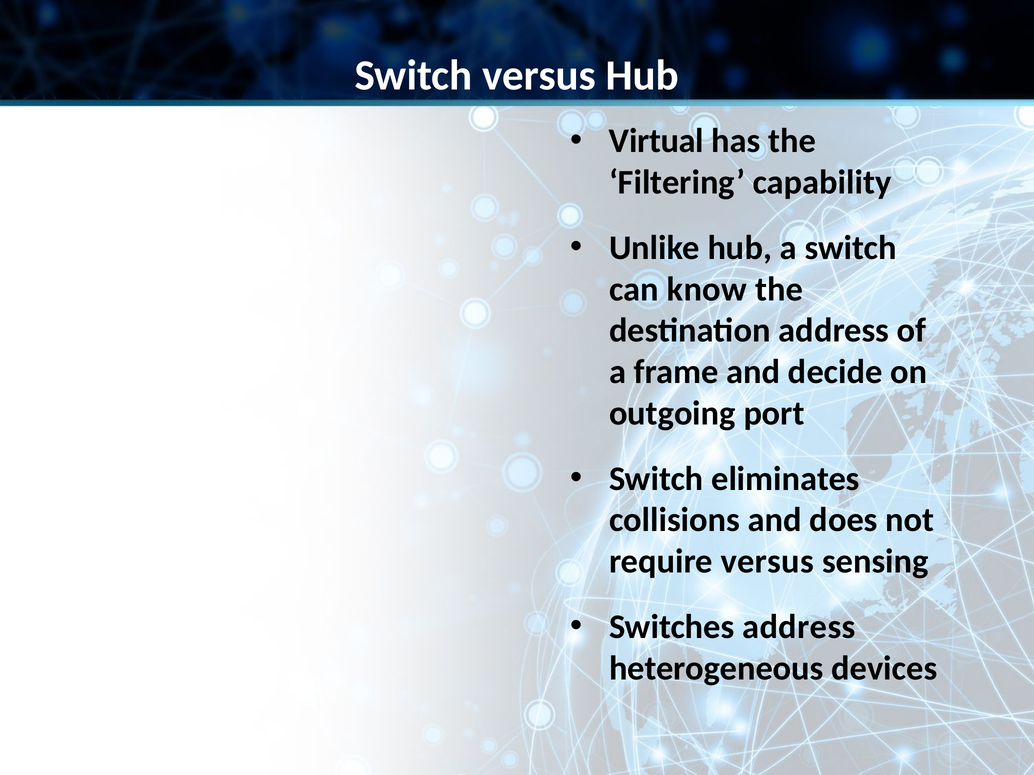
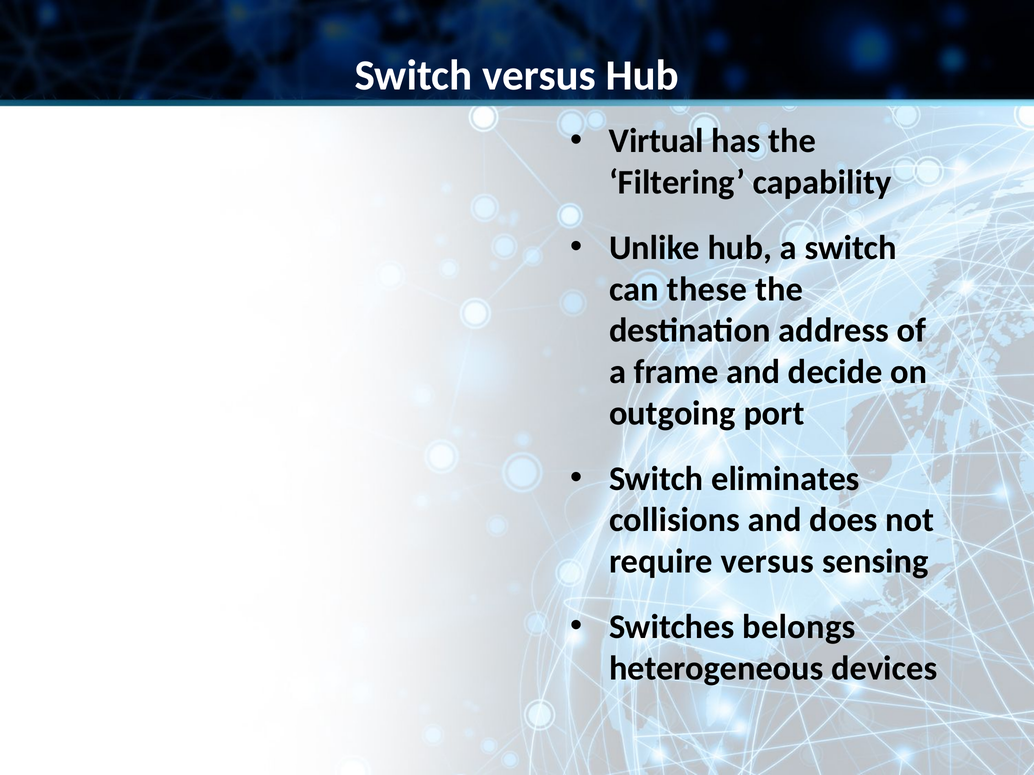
know: know -> these (707, 289)
Switches address: address -> belongs (799, 627)
